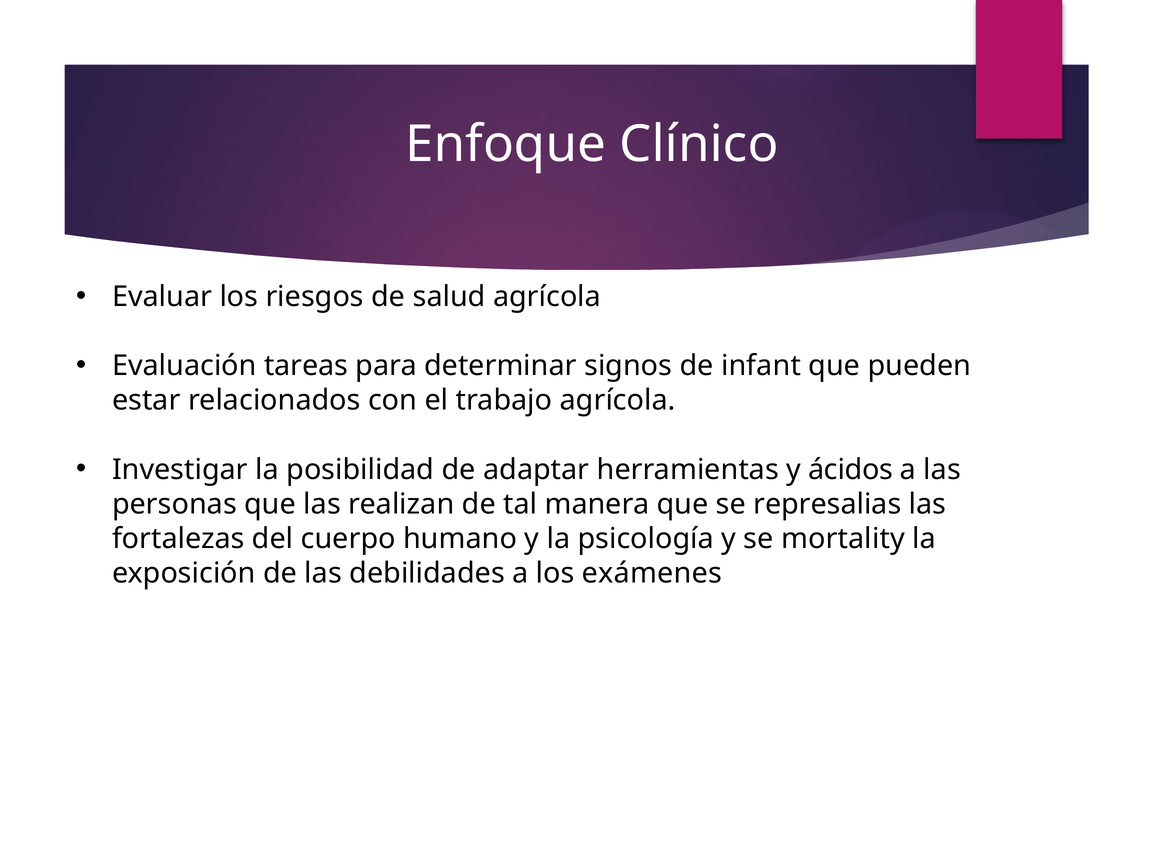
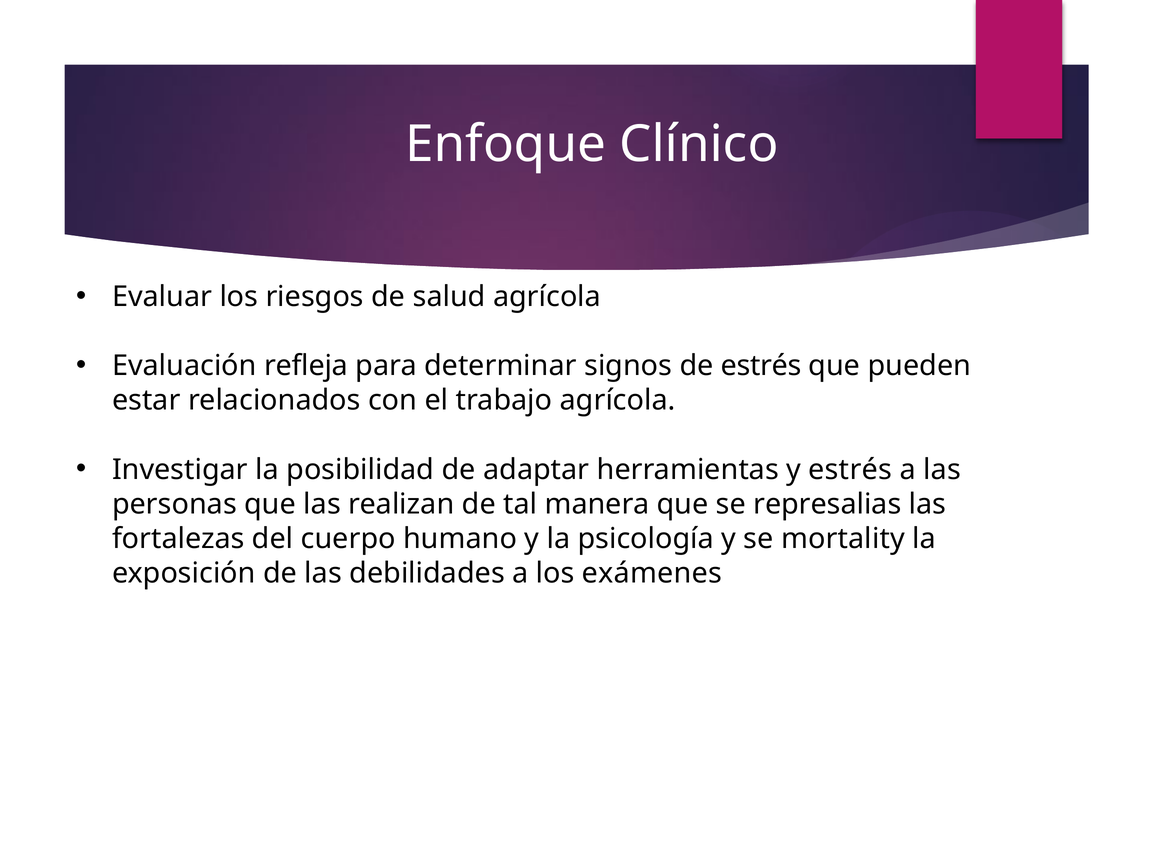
tareas: tareas -> refleja (306, 366)
de infant: infant -> estrés (761, 366)
y ácidos: ácidos -> estrés (850, 470)
